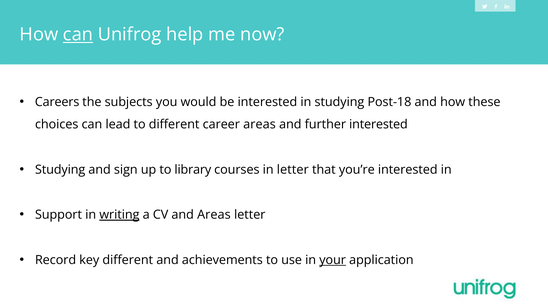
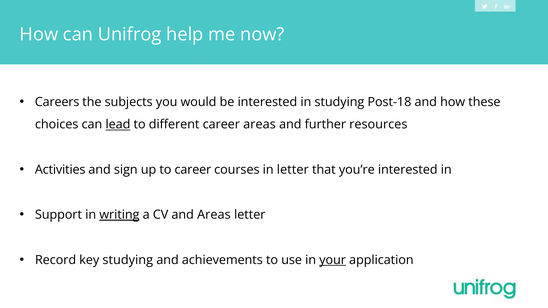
can underline: present -> none (78, 35)
lead underline: none -> present (118, 125)
further interested: interested -> resources (378, 125)
Studying: Studying -> Activities (60, 170)
to library: library -> career (193, 170)
key different: different -> studying (128, 260)
